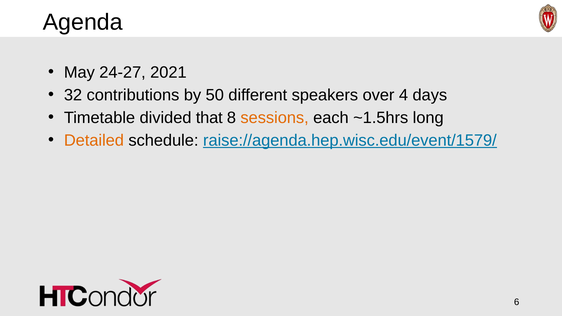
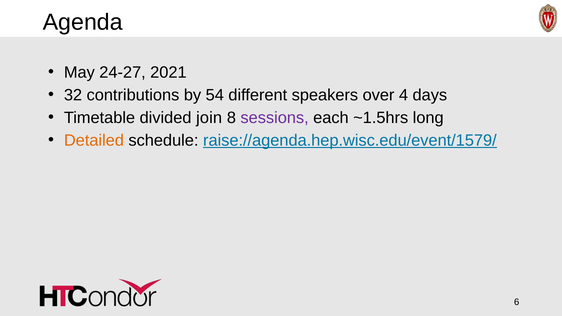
50: 50 -> 54 (215, 95)
that: that -> join (209, 118)
sessions colour: orange -> purple (275, 118)
